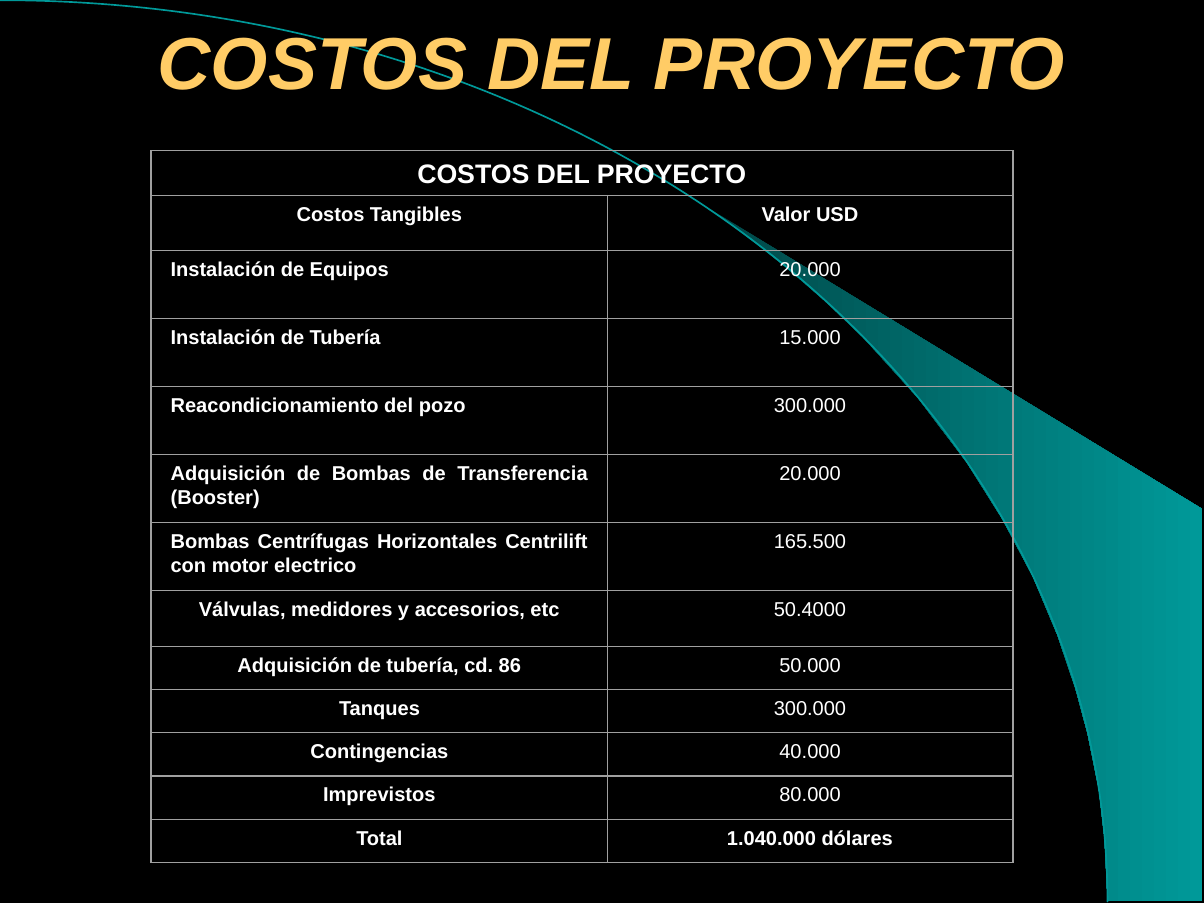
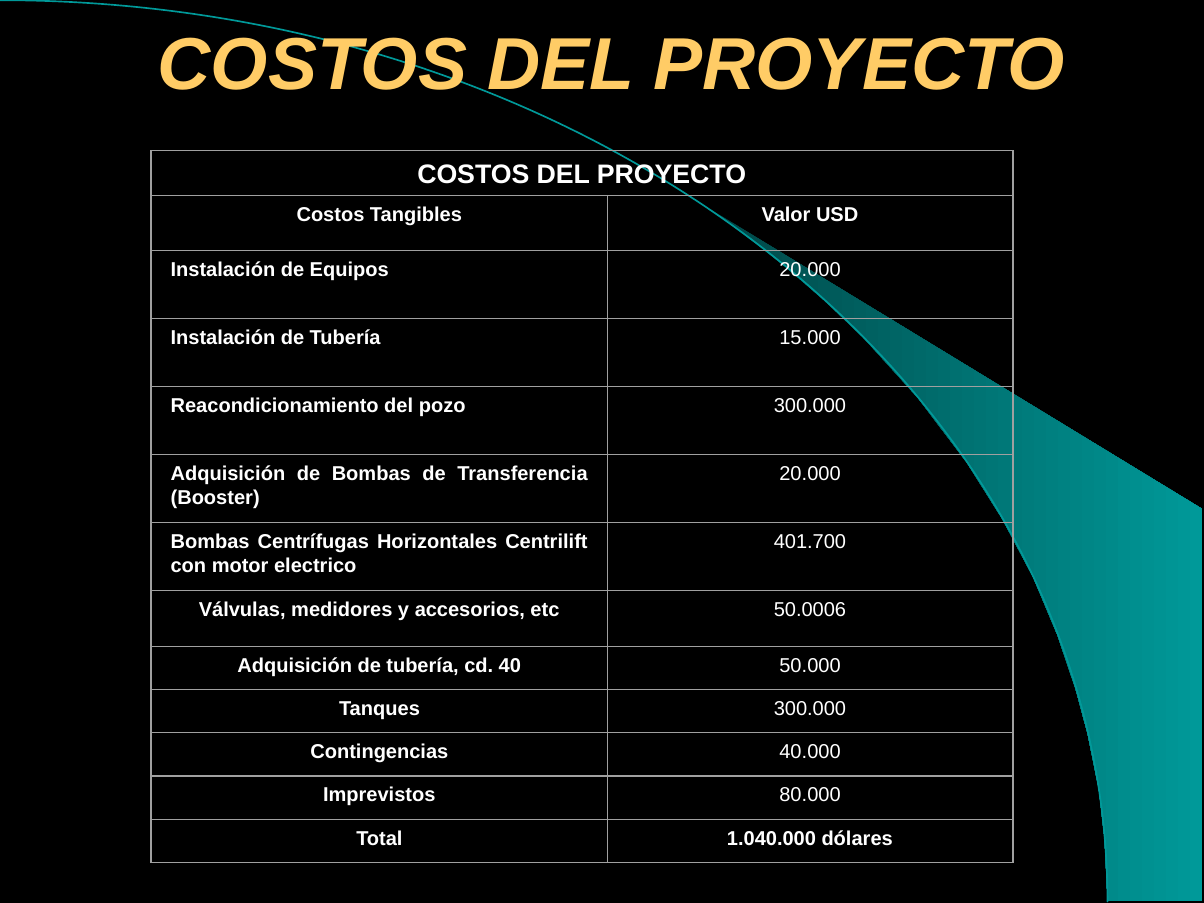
165.500: 165.500 -> 401.700 (810, 542)
50.4000: 50.4000 -> 50.0006 (810, 610)
86: 86 -> 40 (510, 666)
